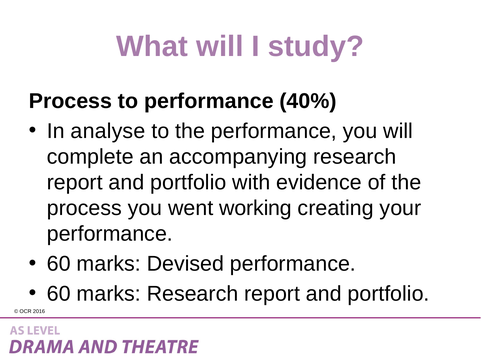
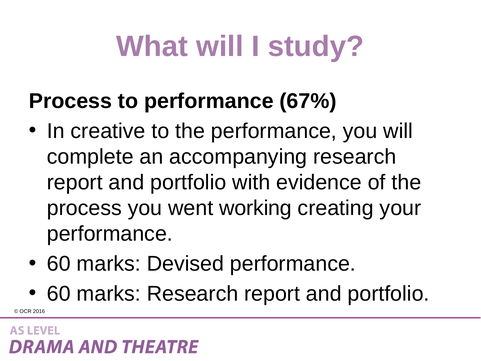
40%: 40% -> 67% (308, 101)
analyse: analyse -> creative (108, 131)
